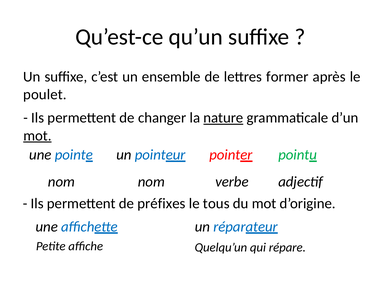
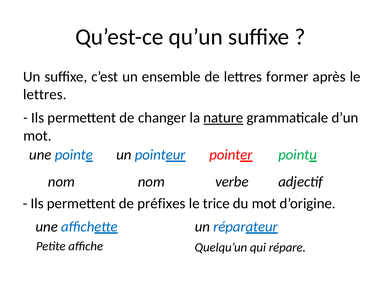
poulet: poulet -> lettres (45, 94)
mot underline: present -> none (37, 136)
tous: tous -> trice (216, 203)
